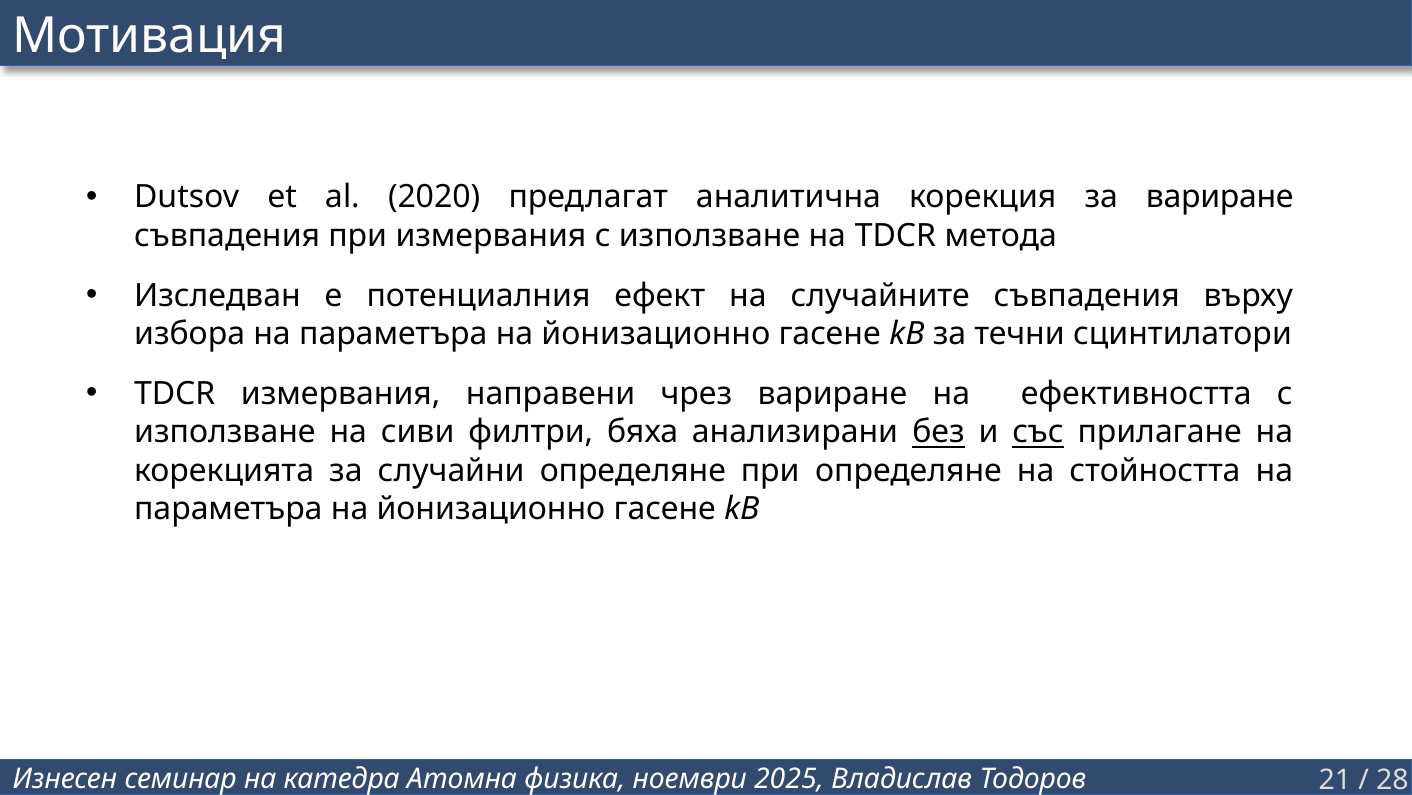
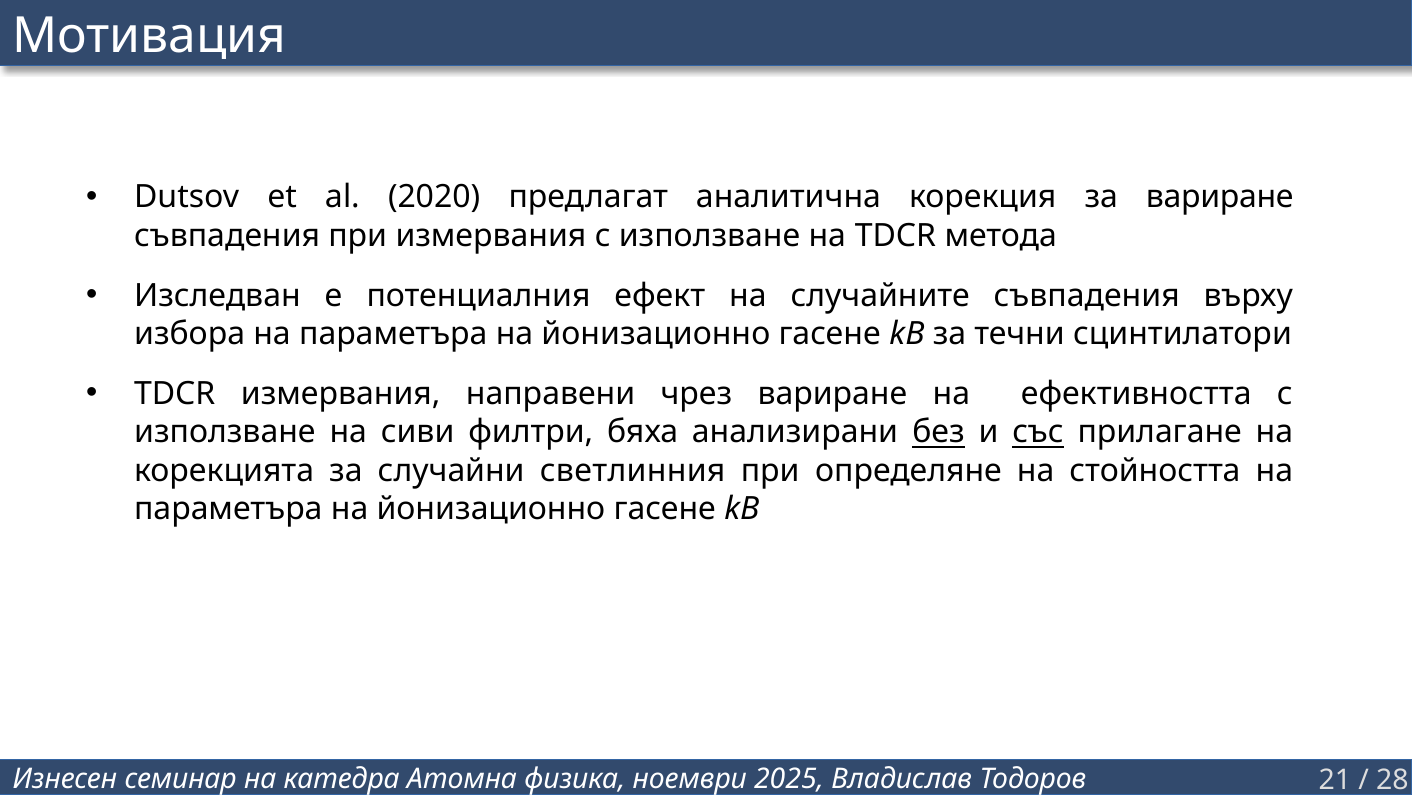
случайни определяне: определяне -> светлинния (633, 470)
